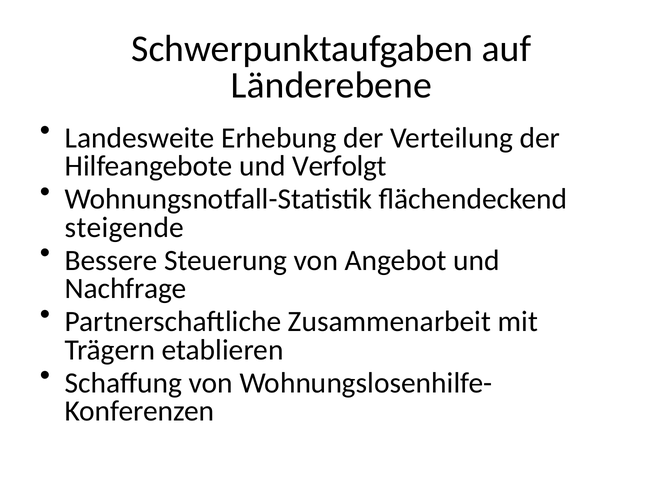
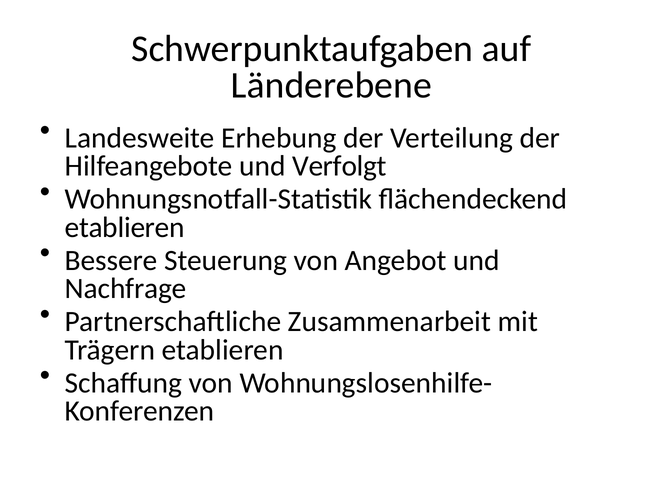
steigende: steigende -> etablieren (125, 227)
